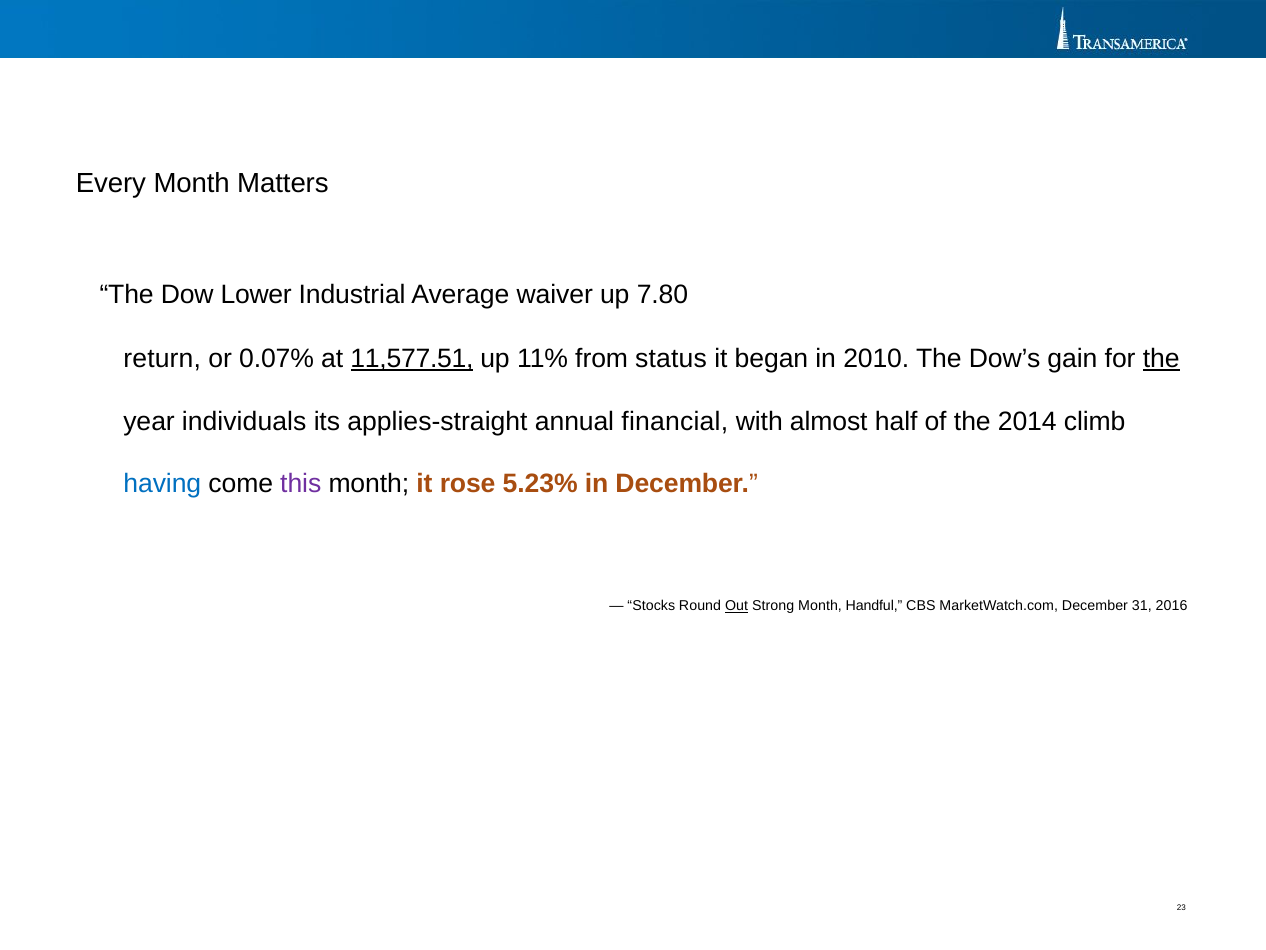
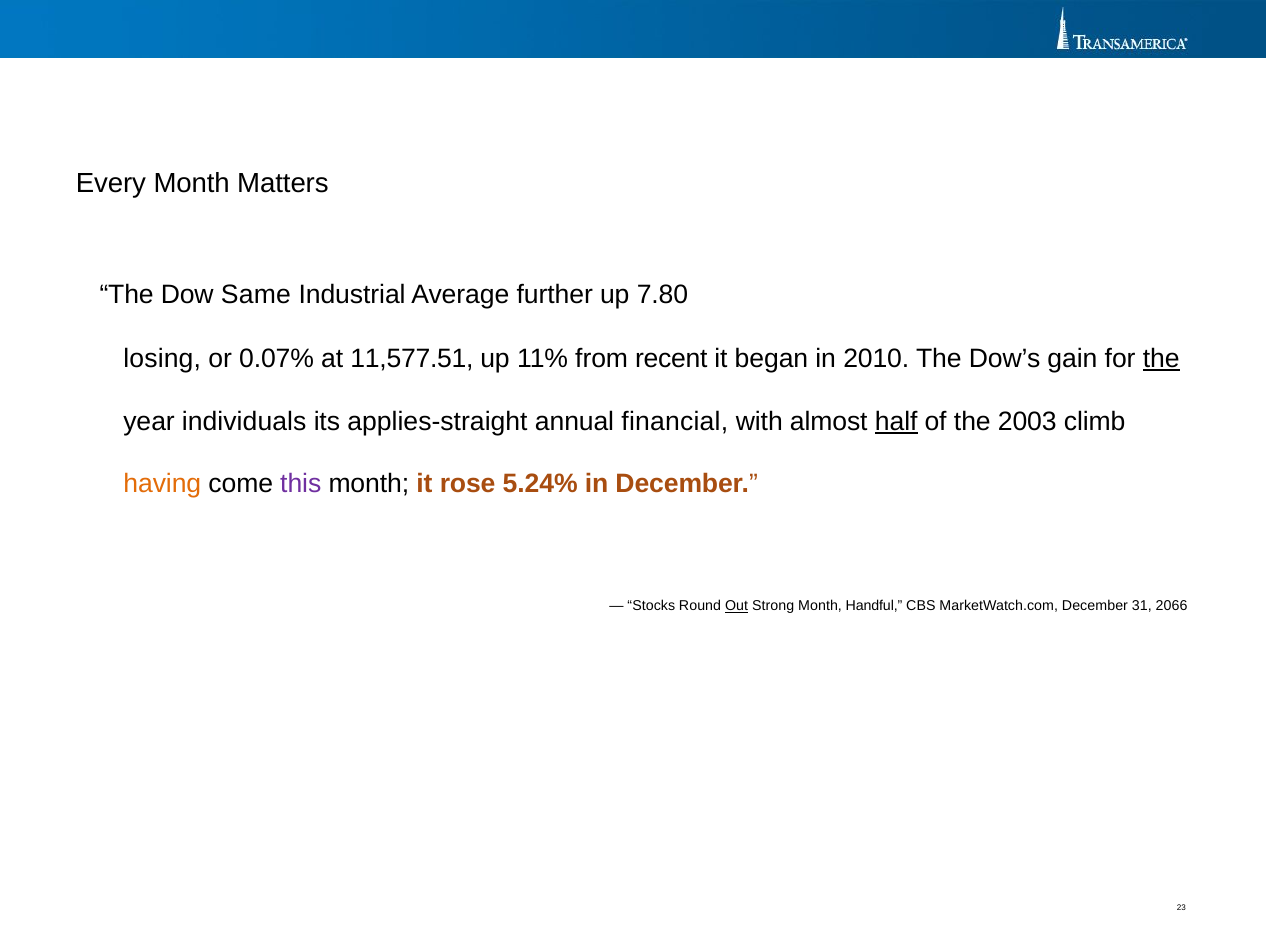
Lower: Lower -> Same (256, 295)
waiver: waiver -> further (555, 295)
return: return -> losing (162, 359)
11,577.51 underline: present -> none (412, 359)
status: status -> recent (671, 359)
half underline: none -> present (896, 421)
2014: 2014 -> 2003 (1027, 421)
having colour: blue -> orange (162, 483)
5.23%: 5.23% -> 5.24% (540, 483)
2016: 2016 -> 2066 (1172, 606)
